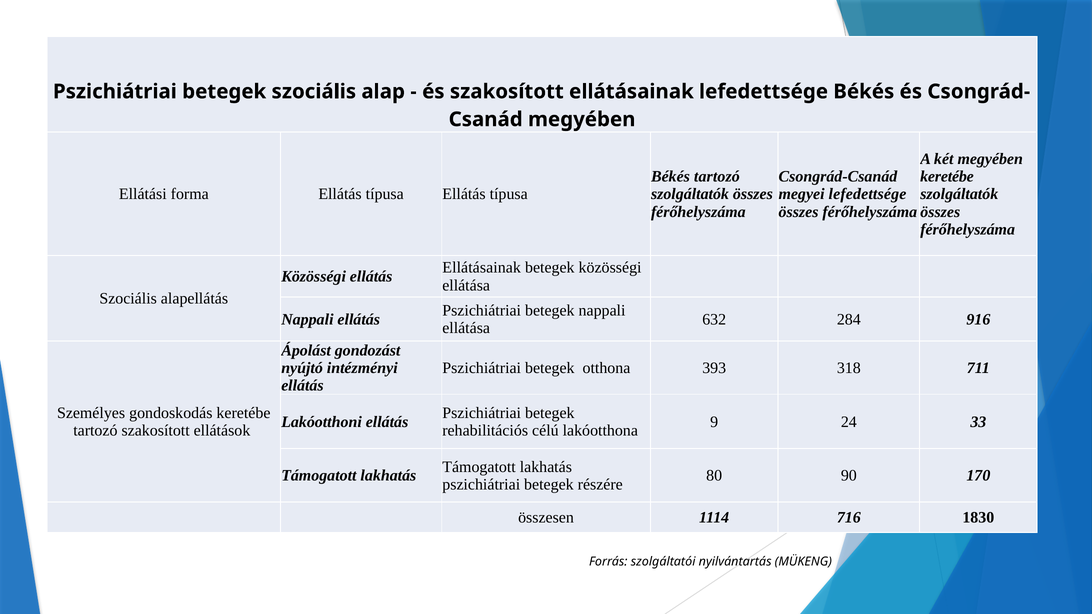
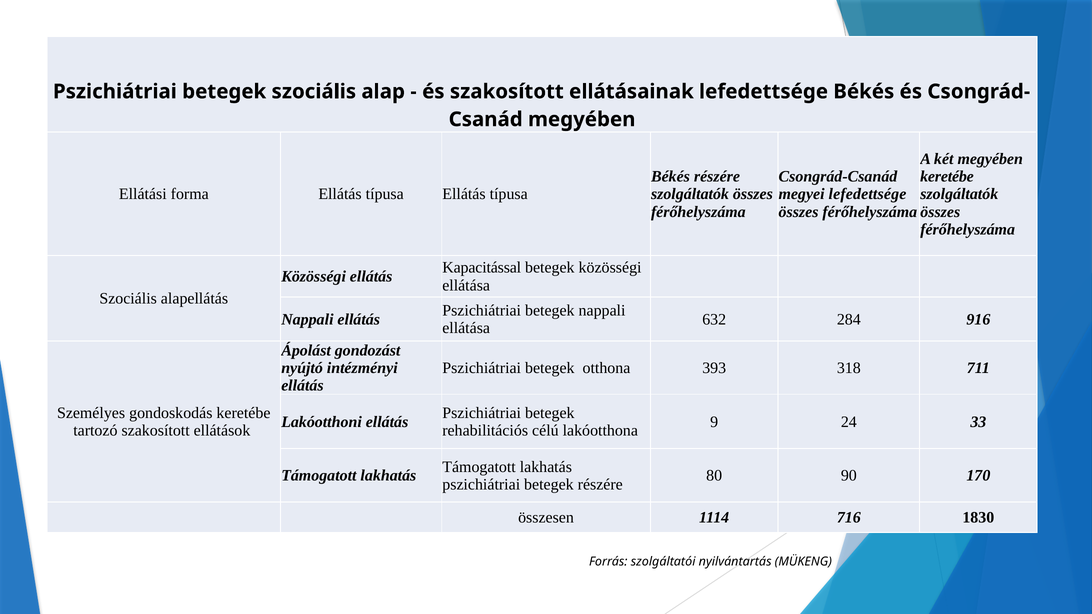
Békés tartozó: tartozó -> részére (717, 177)
Ellátásainak: Ellátásainak -> Kapacitással (482, 268)
